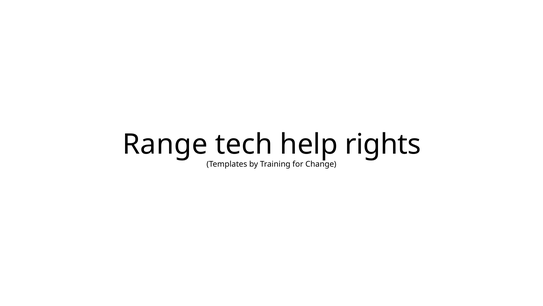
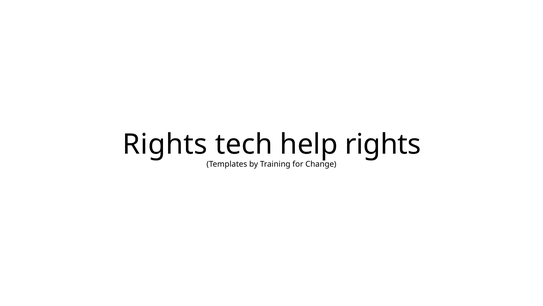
Range: Range -> Rights (165, 144)
